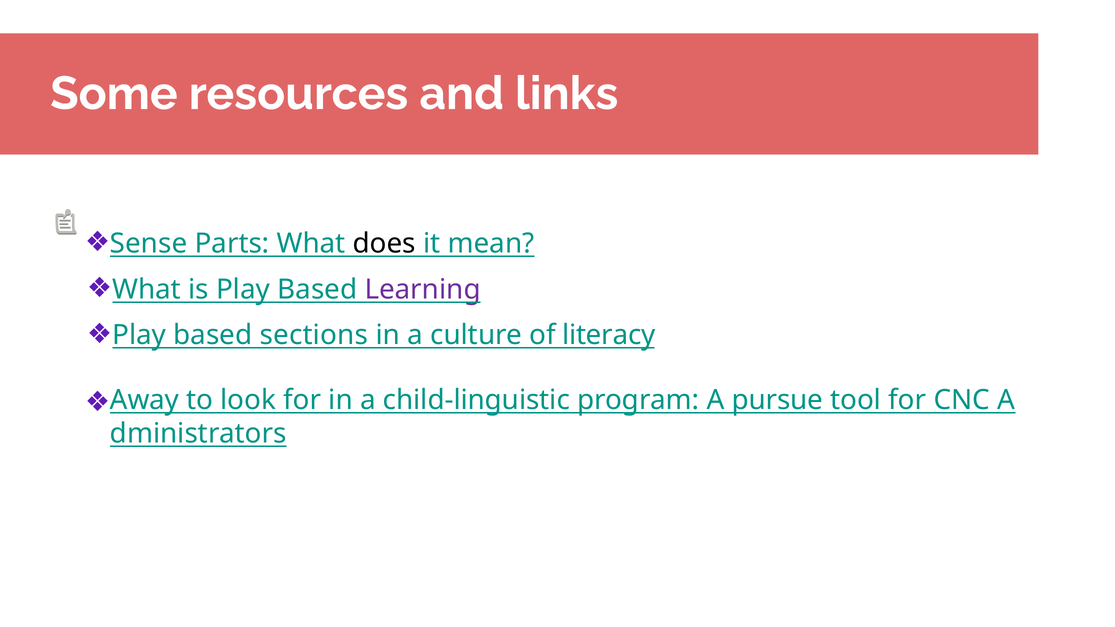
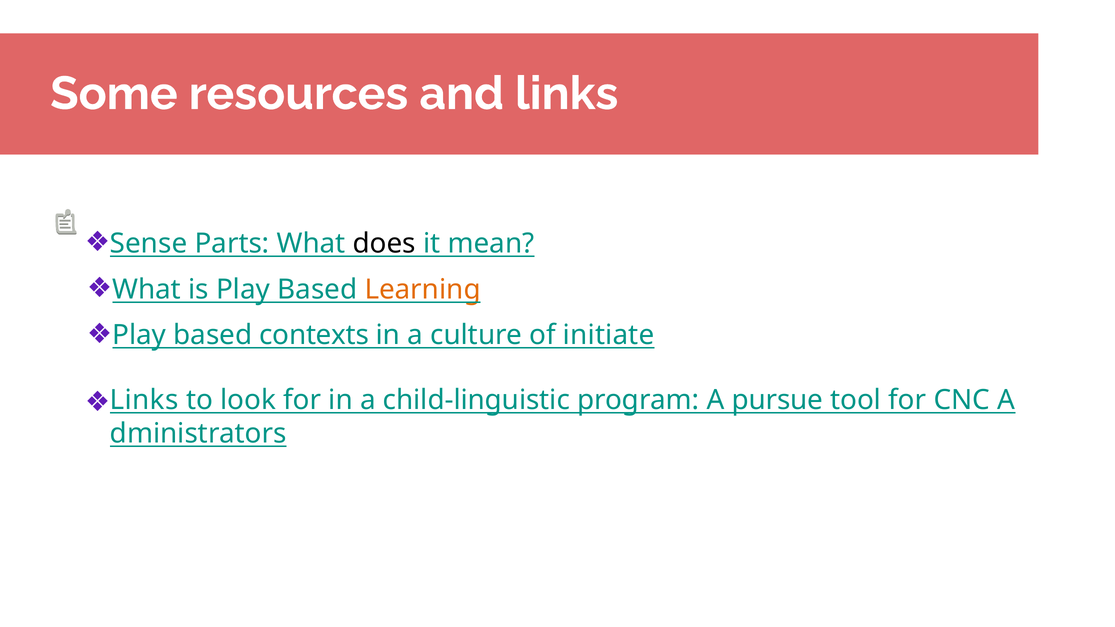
Learning colour: purple -> orange (423, 289)
sections: sections -> contexts (314, 335)
literacy: literacy -> initiate (609, 335)
Away: Away -> Links (144, 400)
